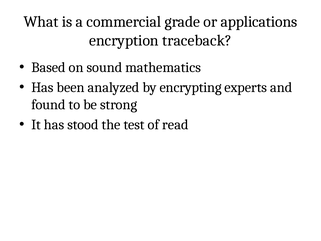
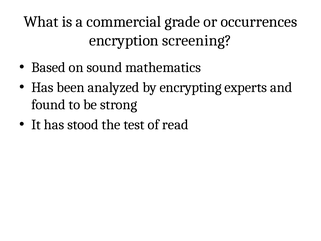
applications: applications -> occurrences (259, 22)
traceback: traceback -> screening (197, 40)
